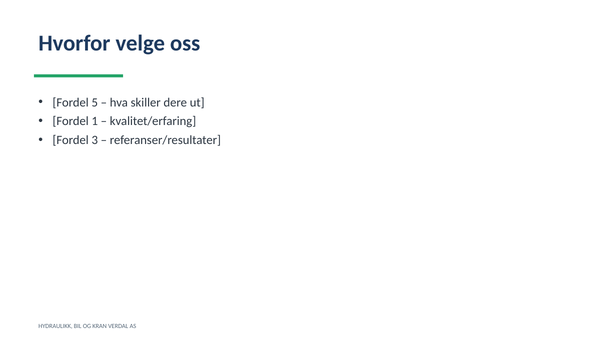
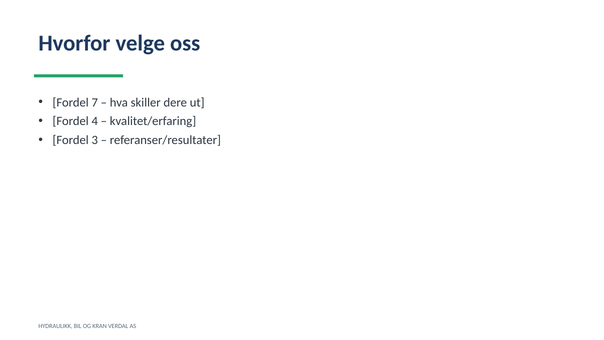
5: 5 -> 7 (95, 102)
1: 1 -> 4 (95, 121)
